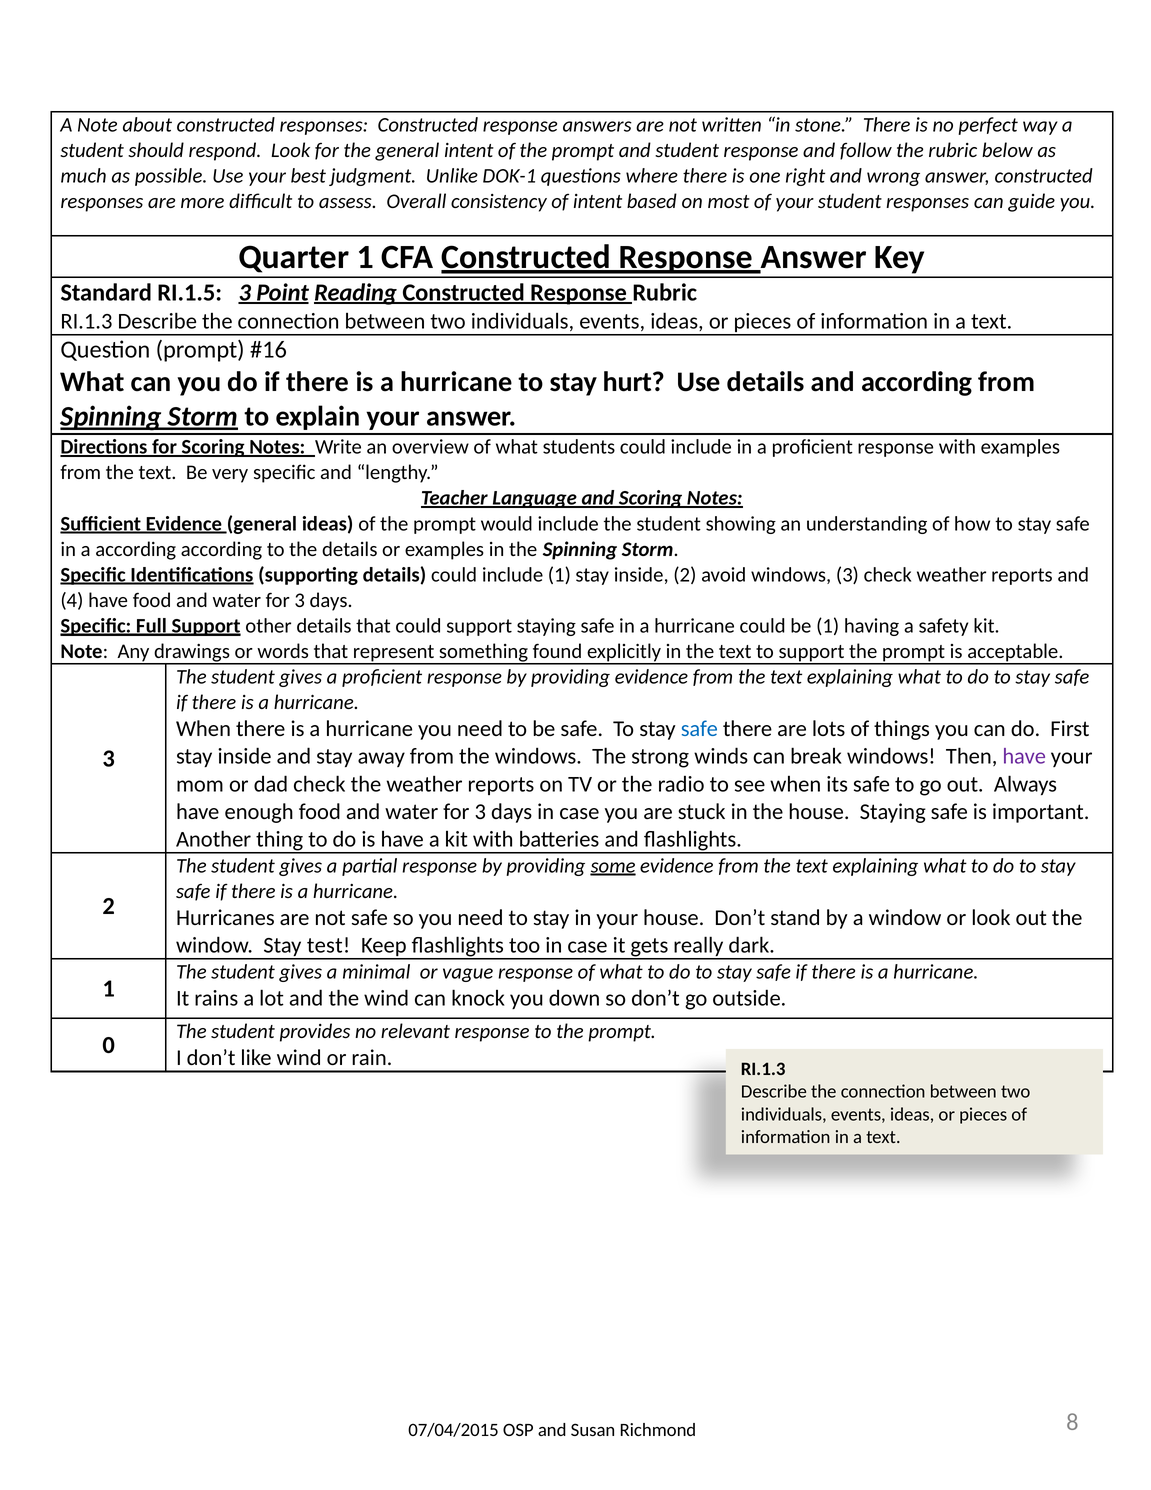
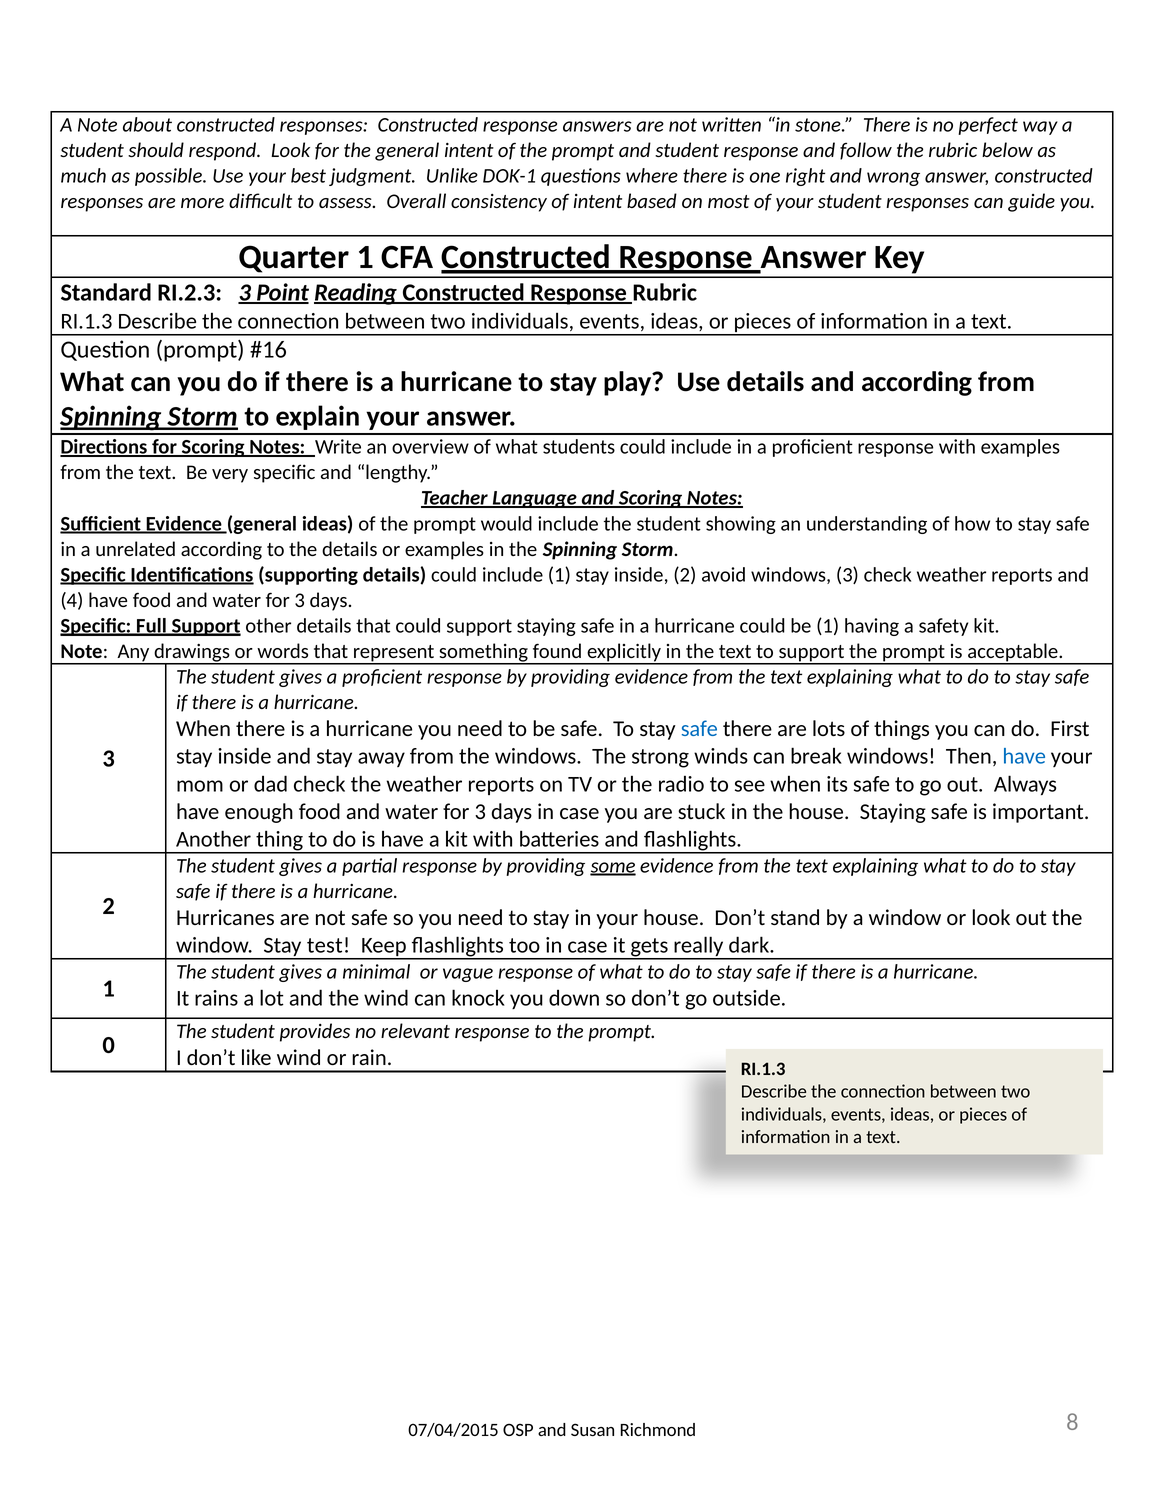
RI.1.5: RI.1.5 -> RI.2.3 (190, 292)
hurt: hurt -> play (634, 382)
a according: according -> unrelated (136, 549)
have colour: purple -> blue (1024, 756)
